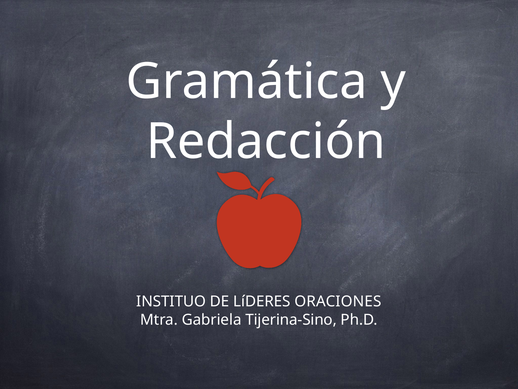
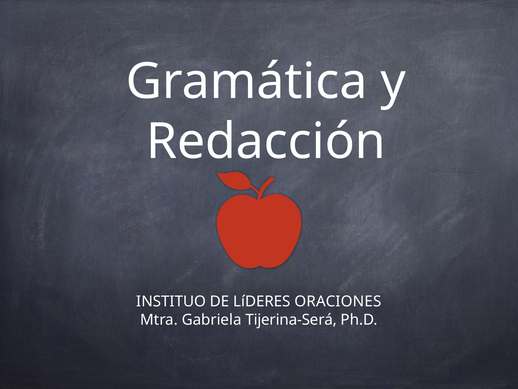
Tijerina-Sino: Tijerina-Sino -> Tijerina-Será (291, 319)
